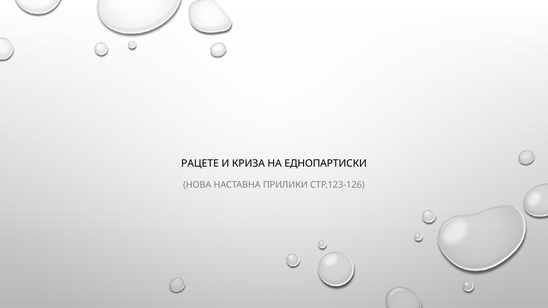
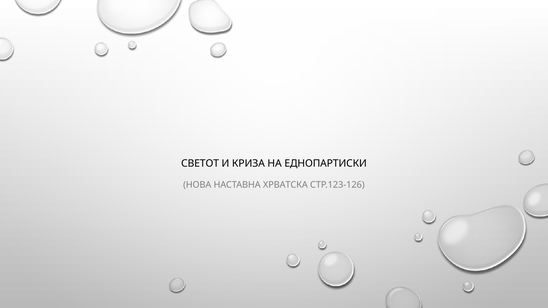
РАЦЕТЕ: РАЦЕТЕ -> СВЕТОТ (200, 164)
ПРИЛИКИ: ПРИЛИКИ -> ХРВАТСКА (285, 185)
